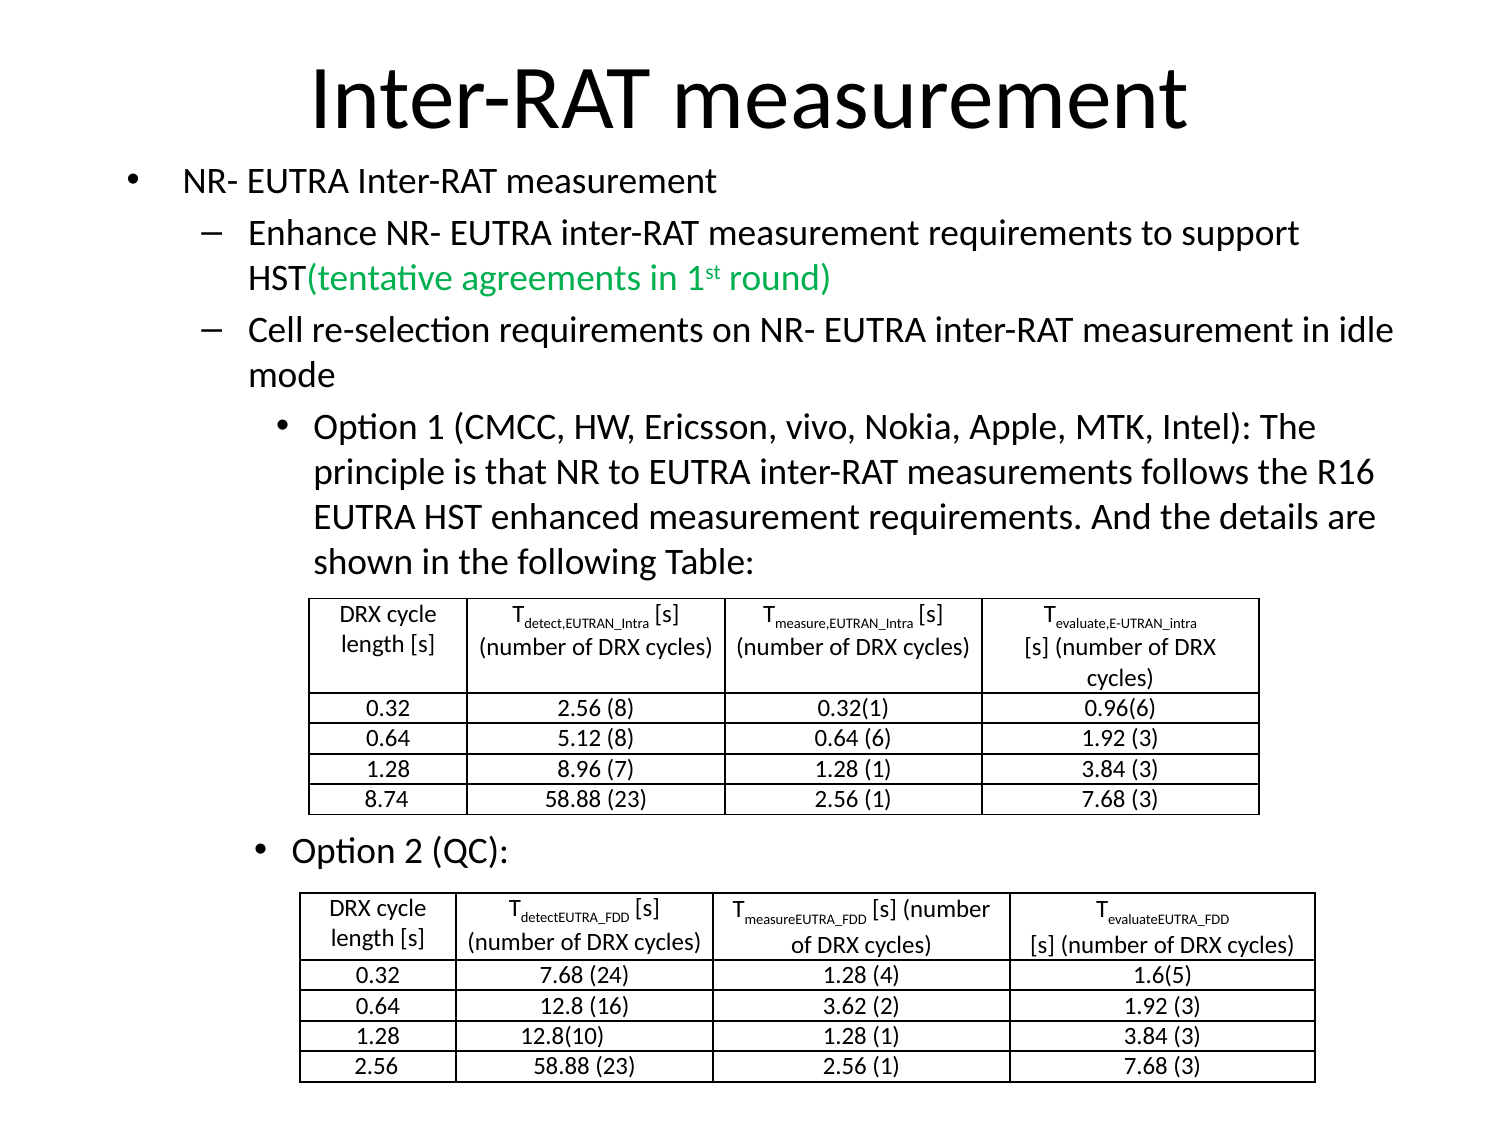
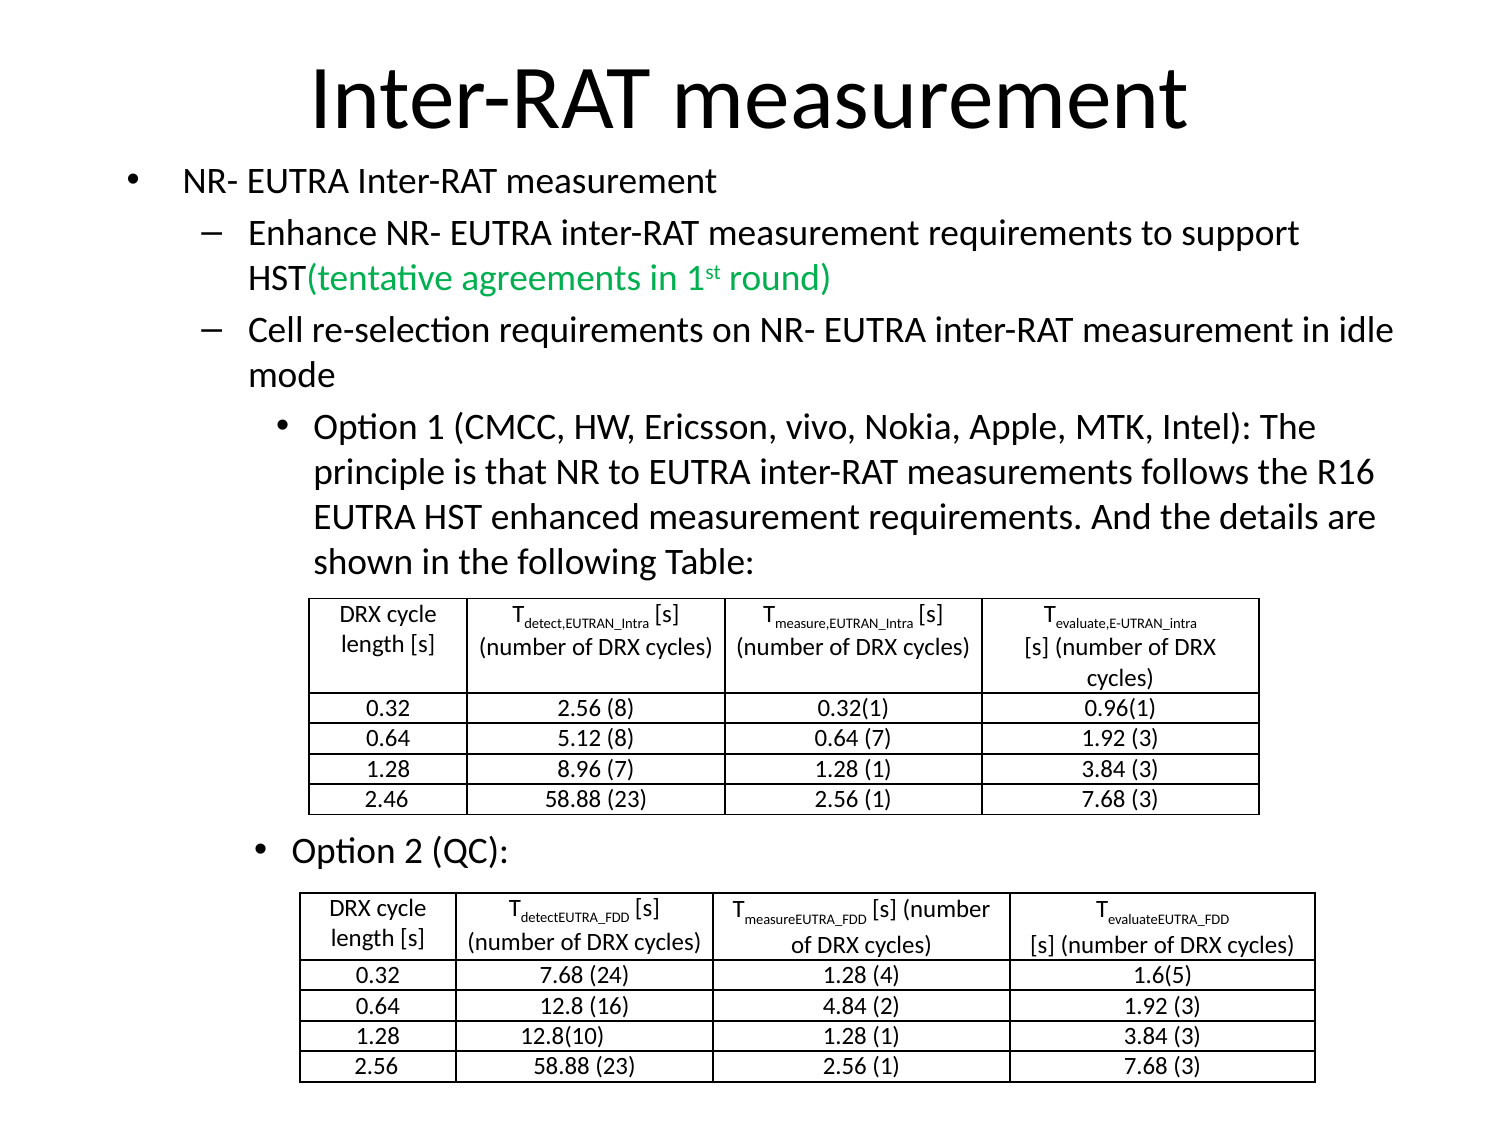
0.96(6: 0.96(6 -> 0.96(1 (1120, 708)
0.64 6: 6 -> 7 (878, 738)
8.74: 8.74 -> 2.46 (387, 799)
3.62: 3.62 -> 4.84 (845, 1005)
